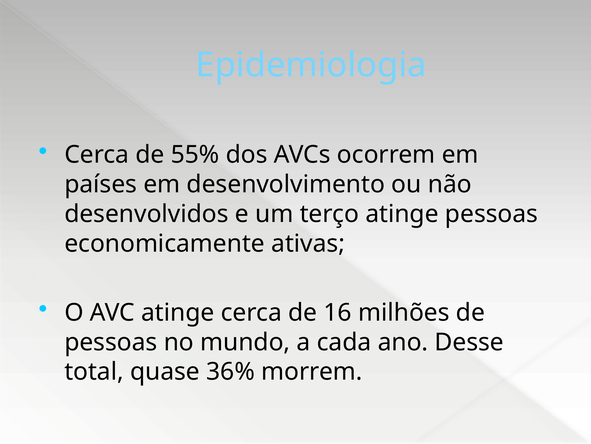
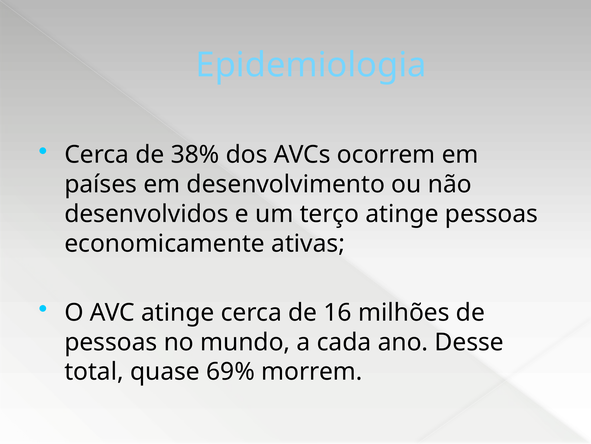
55%: 55% -> 38% (195, 154)
36%: 36% -> 69% (231, 371)
